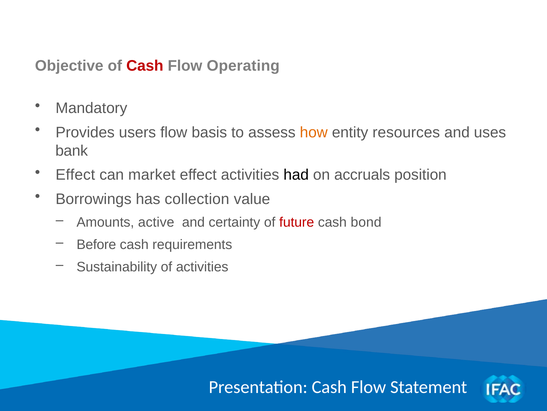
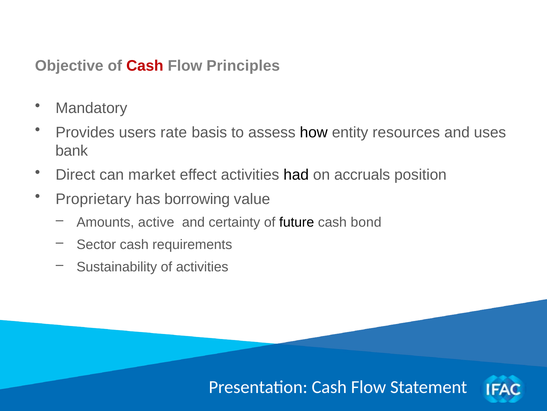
Operating: Operating -> Principles (243, 66)
users flow: flow -> rate (174, 132)
how colour: orange -> black (314, 132)
Effect: Effect -> Direct (75, 175)
Borrowings: Borrowings -> Proprietary (93, 199)
collection: collection -> borrowing (197, 199)
future colour: red -> black (297, 222)
Before: Before -> Sector (96, 244)
